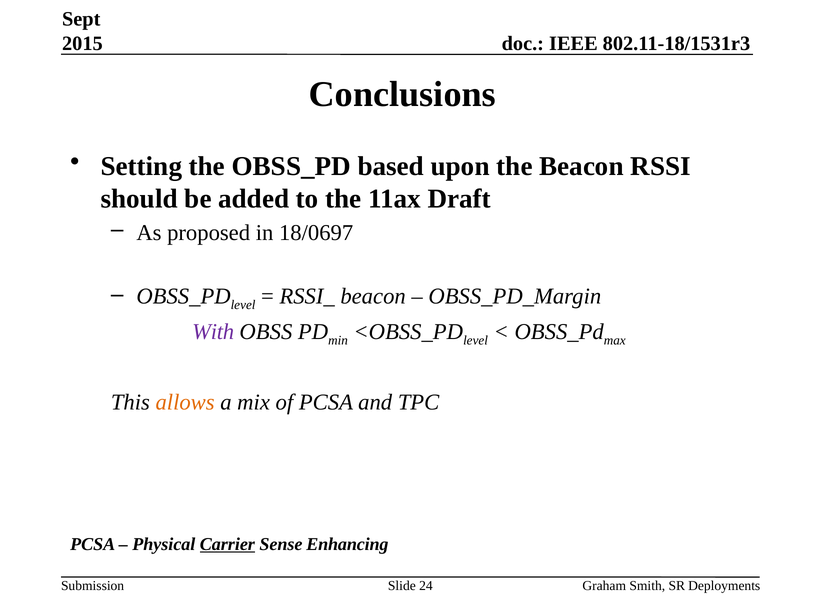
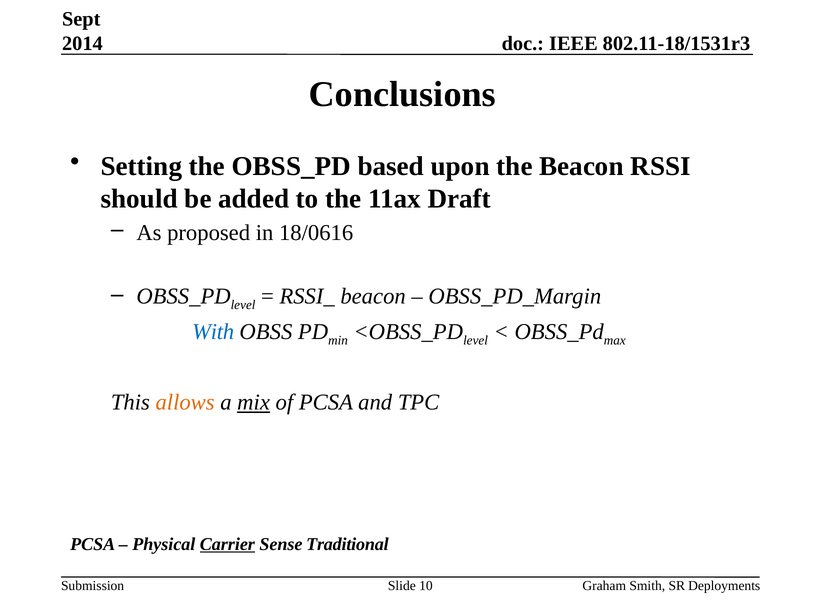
2015: 2015 -> 2014 (82, 43)
18/0697: 18/0697 -> 18/0616 (316, 233)
With colour: purple -> blue (213, 331)
mix underline: none -> present (254, 402)
Enhancing: Enhancing -> Traditional (347, 544)
24: 24 -> 10 (426, 586)
